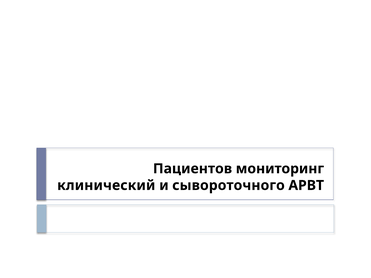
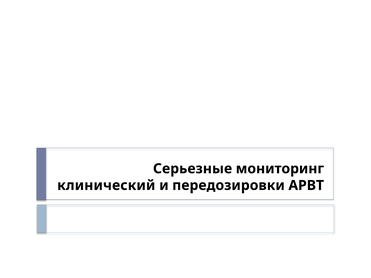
Пациентов: Пациентов -> Серьезные (193, 169)
сывороточного: сывороточного -> передозировки (229, 186)
